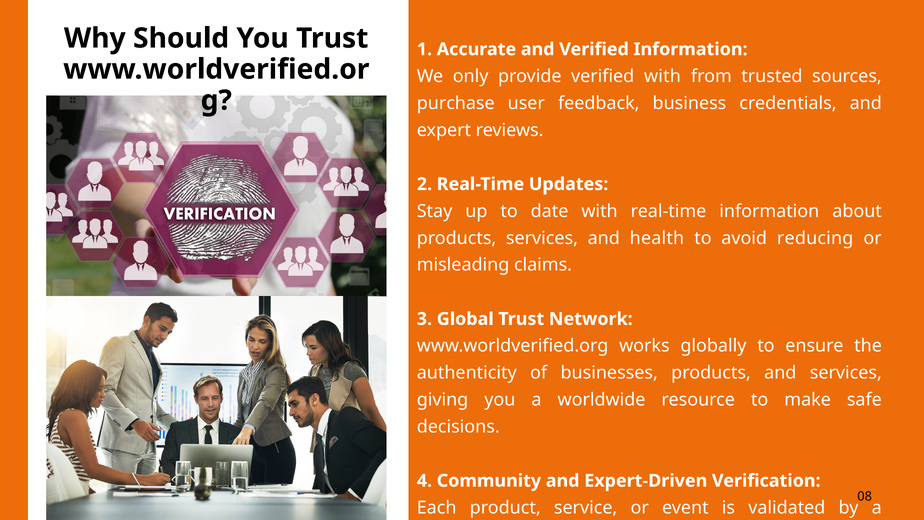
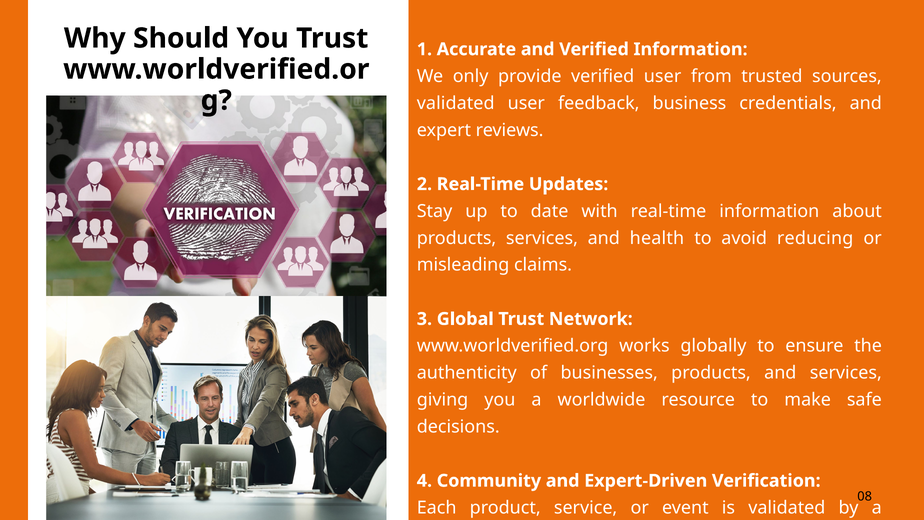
verified with: with -> user (663, 76)
purchase: purchase -> validated (456, 103)
